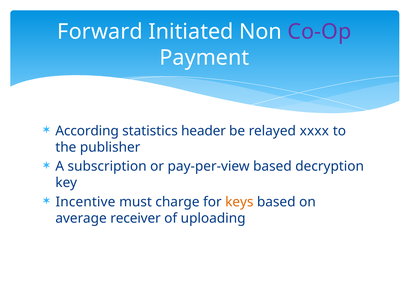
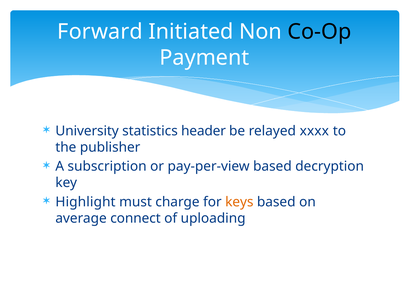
Co-Op colour: purple -> black (320, 32)
According: According -> University (87, 131)
Incentive: Incentive -> Highlight (85, 202)
receiver: receiver -> connect (135, 218)
